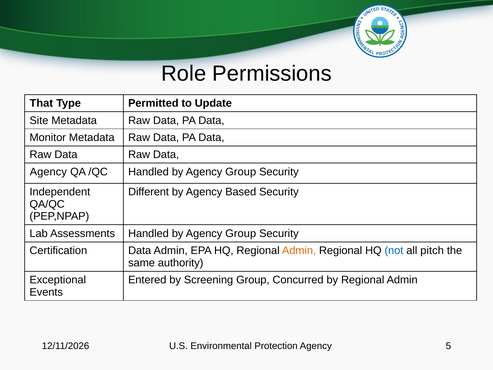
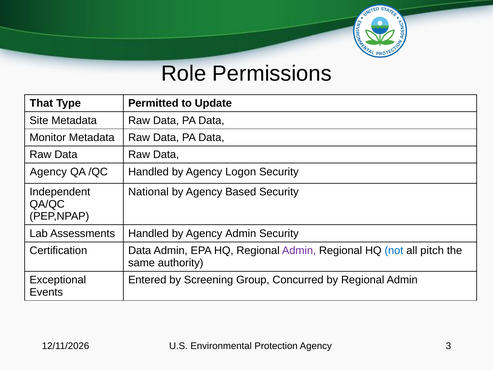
Group: Group -> Logon (241, 172)
Different: Different -> National (148, 192)
Group: Group -> Admin (241, 233)
Admin colour: orange -> purple (299, 250)
5: 5 -> 3 (448, 346)
